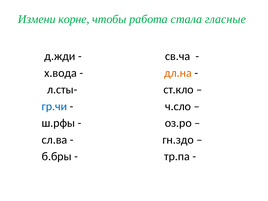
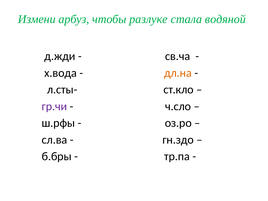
корне: корне -> арбуз (74, 19)
работа: работа -> разлуке (148, 19)
гласные: гласные -> водяной (225, 19)
гр.чи colour: blue -> purple (54, 106)
